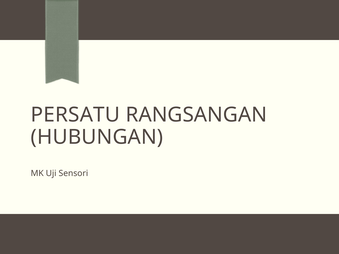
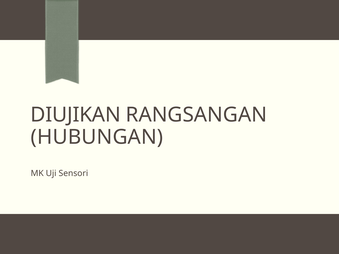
PERSATU: PERSATU -> DIUJIKAN (76, 115)
